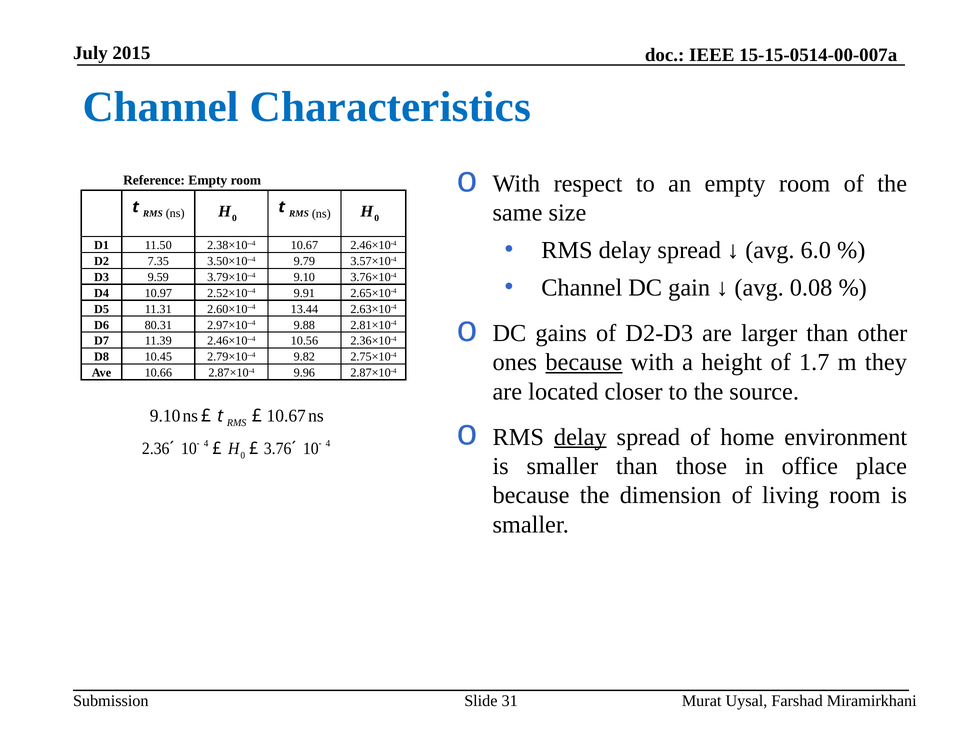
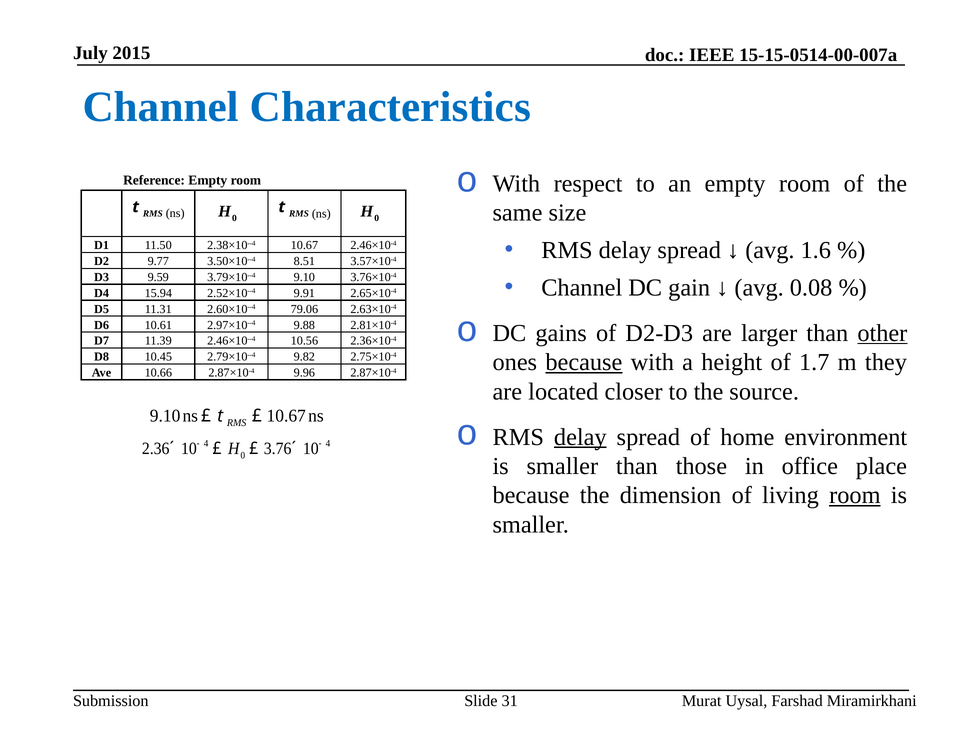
6.0: 6.0 -> 1.6 (816, 250)
7.35: 7.35 -> 9.77 (158, 261)
9.79: 9.79 -> 8.51 (304, 261)
10.97: 10.97 -> 15.94 (158, 293)
13.44: 13.44 -> 79.06 (304, 309)
other underline: none -> present (882, 333)
80.31: 80.31 -> 10.61 (158, 325)
room underline: none -> present (855, 495)
